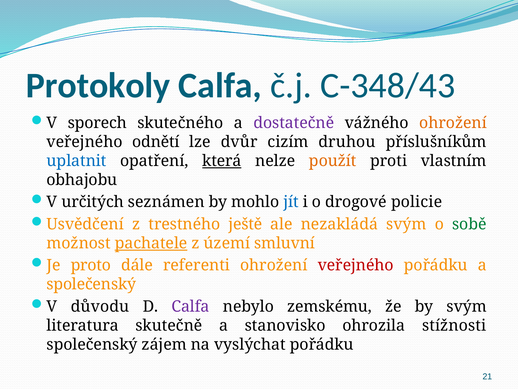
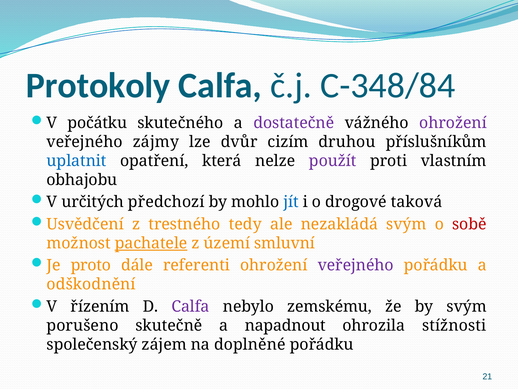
C-348/43: C-348/43 -> C-348/84 (388, 86)
sporech: sporech -> počátku (97, 123)
ohrožení colour: orange -> purple (453, 123)
odnětí: odnětí -> zájmy (156, 142)
která underline: present -> none (222, 161)
použít colour: orange -> purple (333, 161)
seznámen: seznámen -> předchozí (166, 202)
policie: policie -> taková (417, 202)
ještě: ještě -> tedy (245, 224)
sobě colour: green -> red (469, 224)
veřejného colour: red -> purple (356, 265)
společenský: společenský -> odškodnění (91, 284)
důvodu: důvodu -> řízením (100, 306)
literatura: literatura -> porušeno (83, 325)
stanovisko: stanovisko -> napadnout (285, 325)
vyslýchat: vyslýchat -> doplněné (250, 344)
